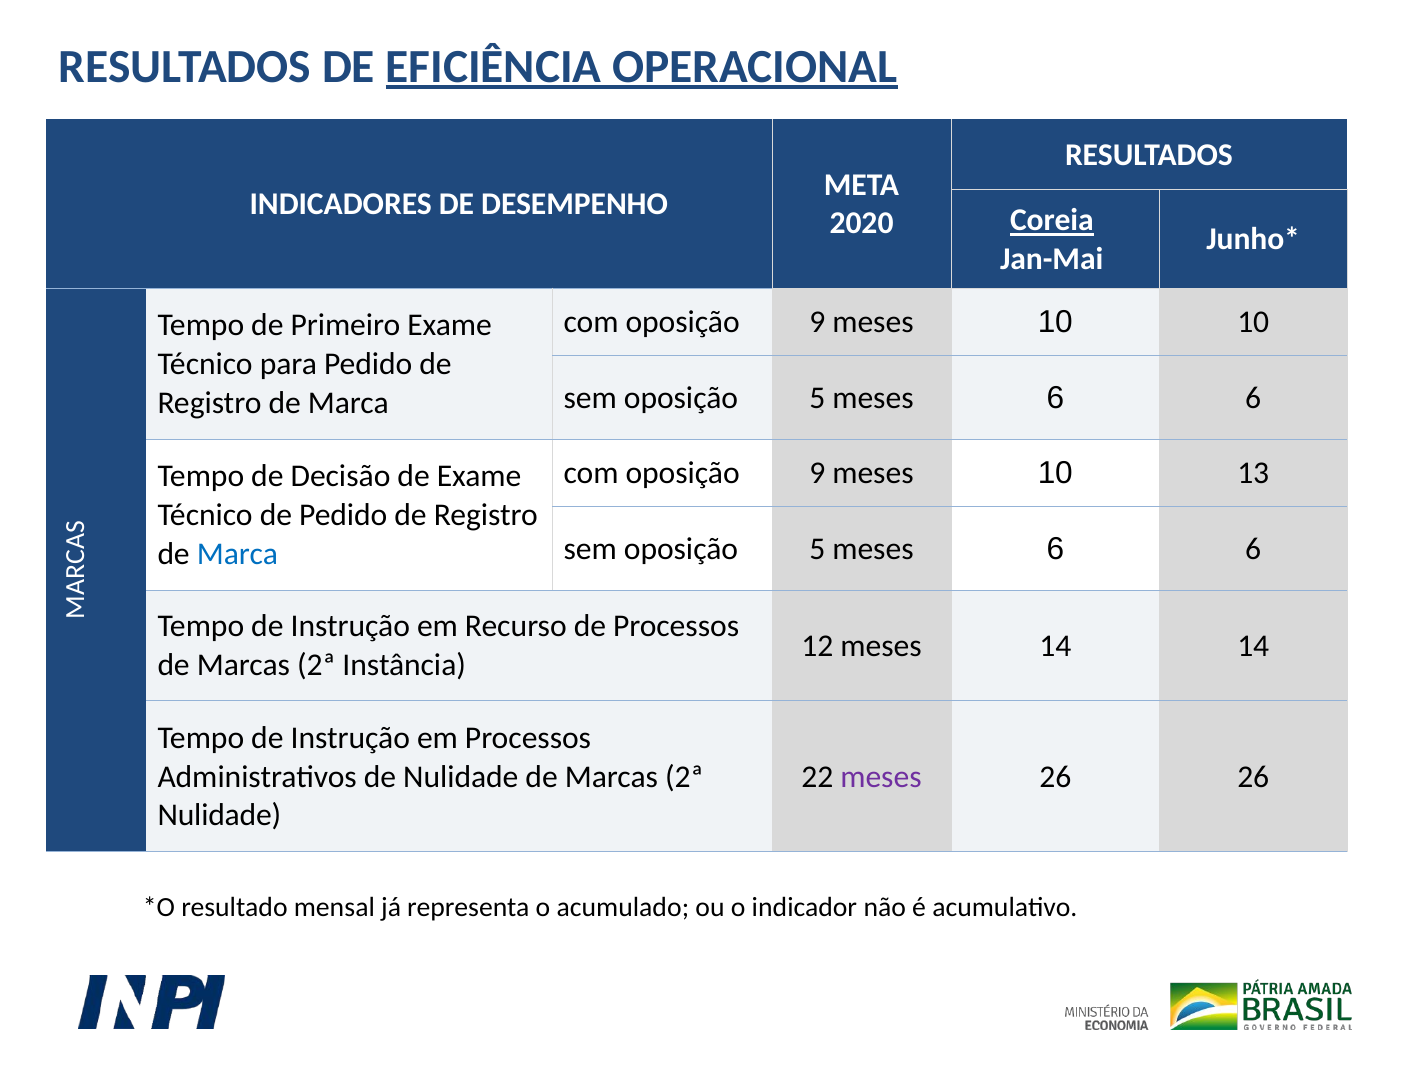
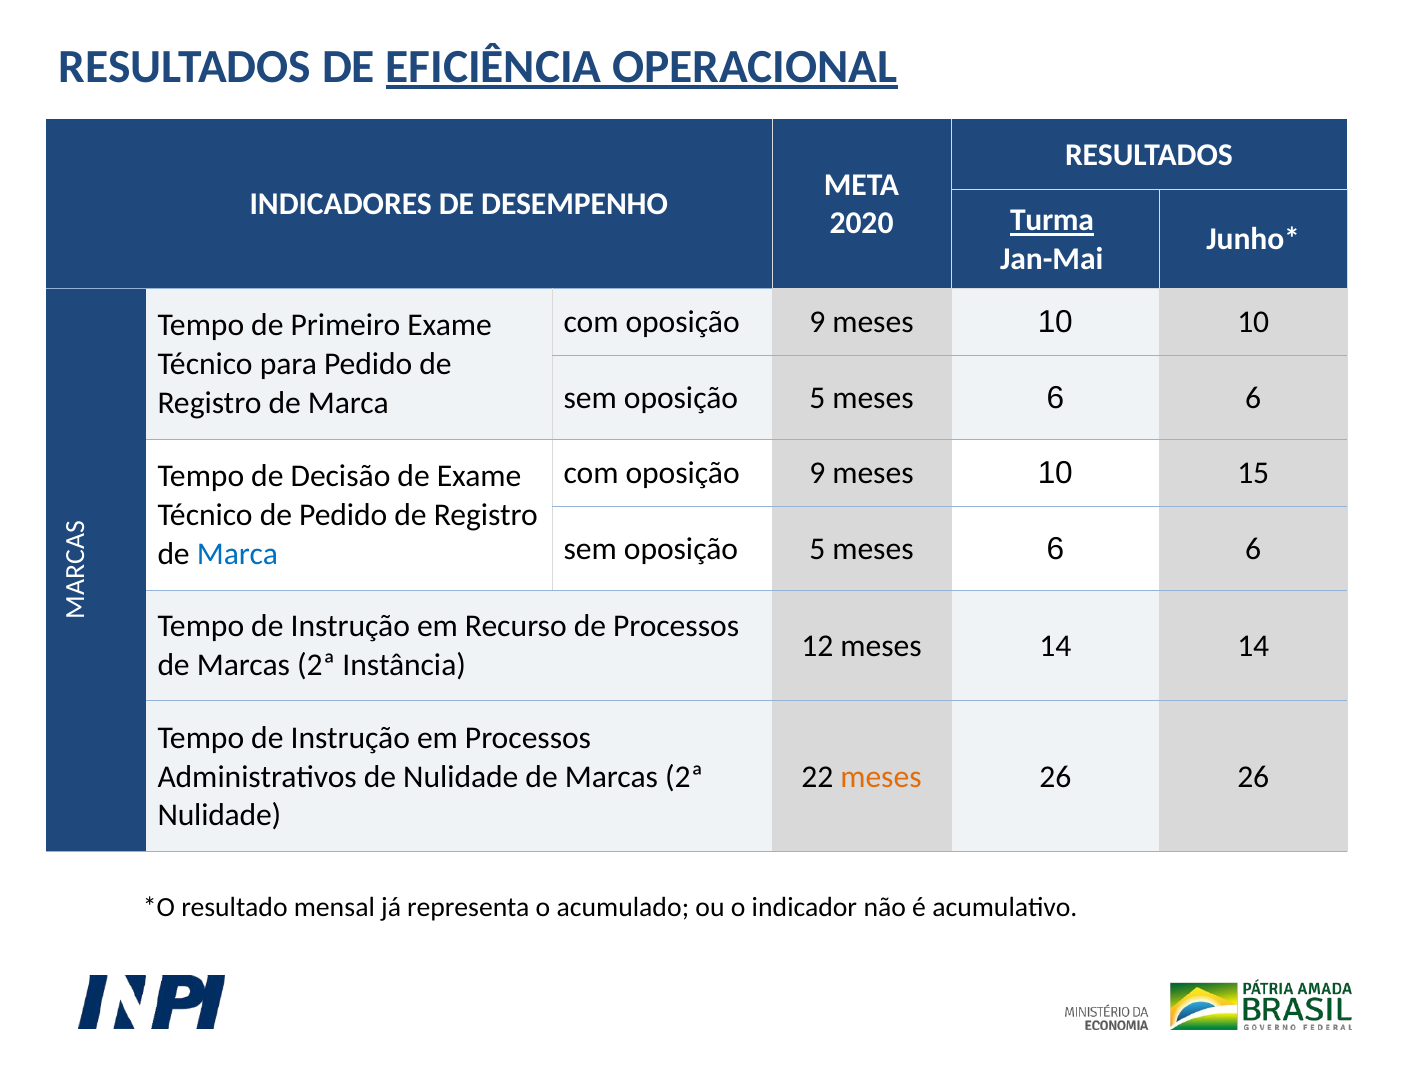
Coreia: Coreia -> Turma (1052, 221)
13: 13 -> 15 (1253, 473)
meses colour: purple -> orange (881, 777)
